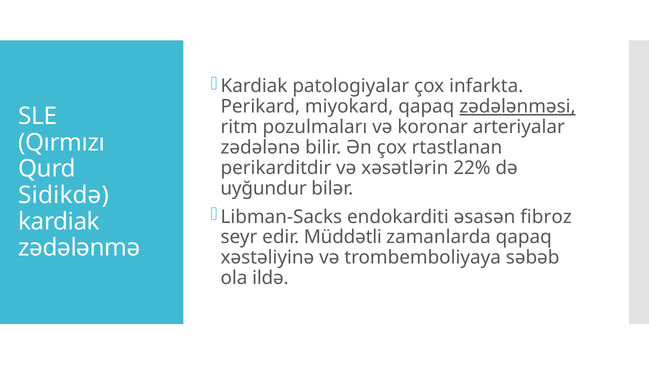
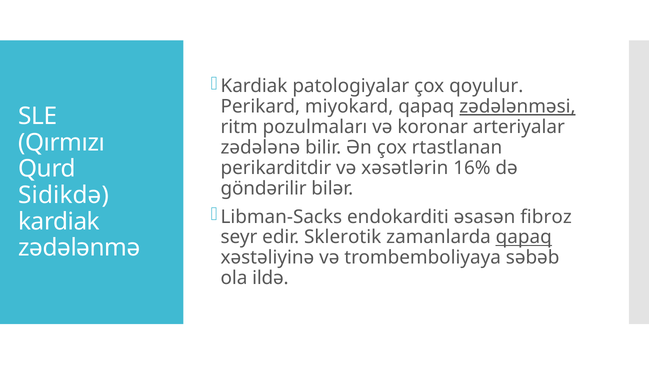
infarkta: infarkta -> qoyulur (486, 86)
22%: 22% -> 16% (472, 168)
uyğundur: uyğundur -> göndərilir (264, 188)
Müddətli: Müddətli -> Sklerotik (343, 237)
qapaq underline: none -> present (524, 237)
